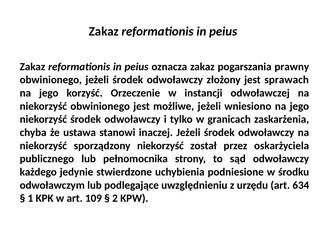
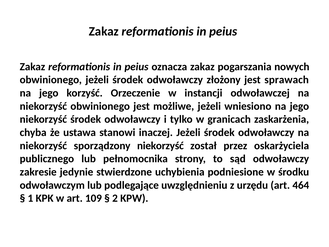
prawny: prawny -> nowych (292, 67)
każdego: każdego -> zakresie (38, 172)
634: 634 -> 464 (301, 185)
